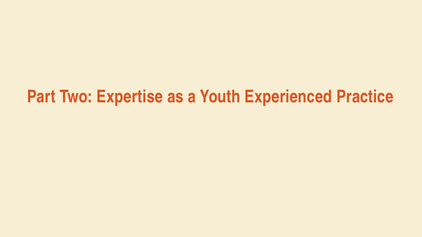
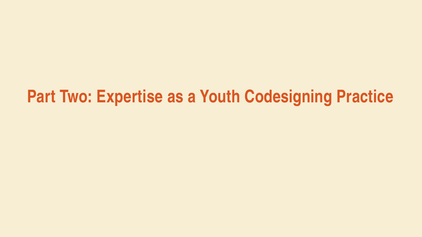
Experienced: Experienced -> Codesigning (288, 97)
